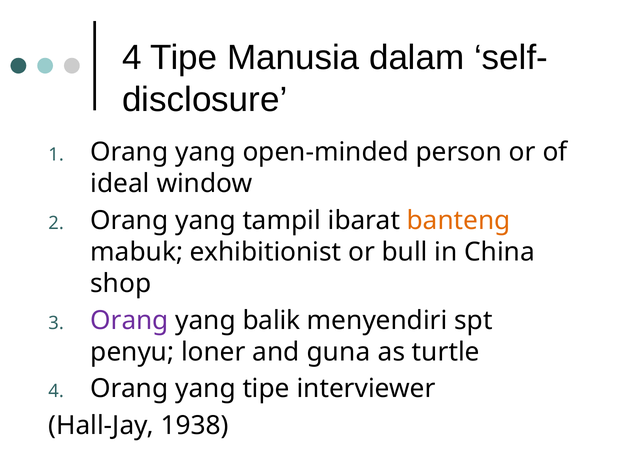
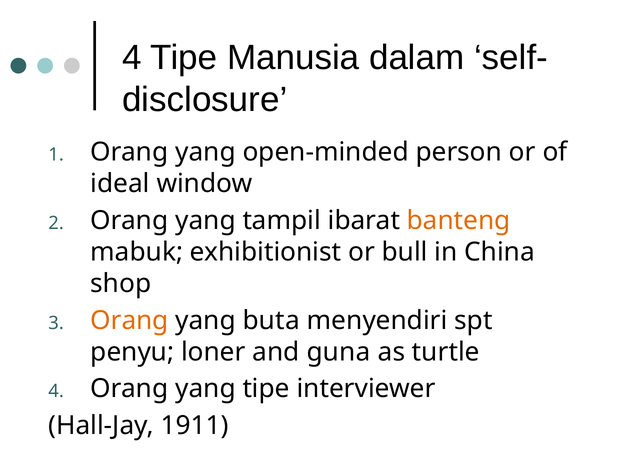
Orang colour: purple -> orange (129, 321)
balik: balik -> buta (271, 321)
1938: 1938 -> 1911 (195, 426)
